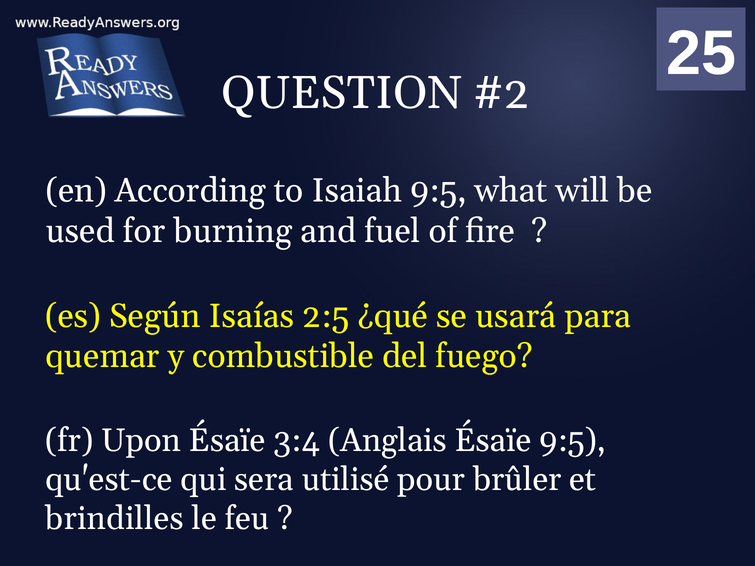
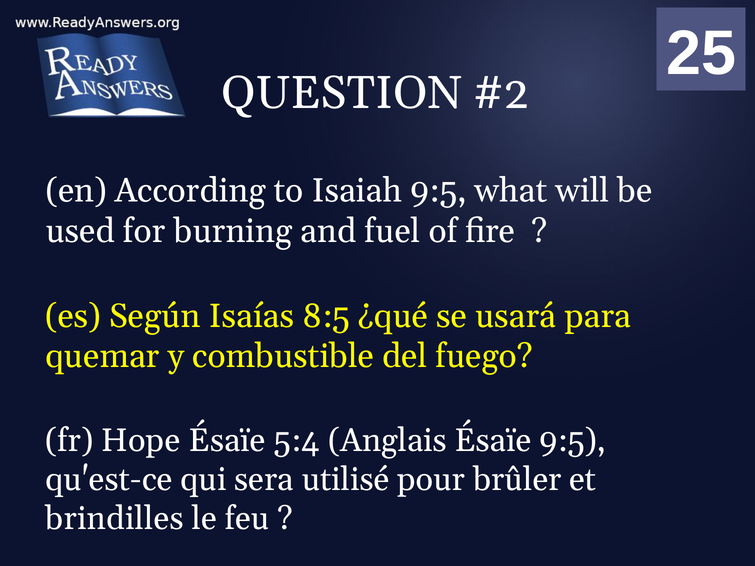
2:5: 2:5 -> 8:5 (326, 316)
Upon: Upon -> Hope (141, 441)
3:4: 3:4 -> 5:4 (297, 441)
